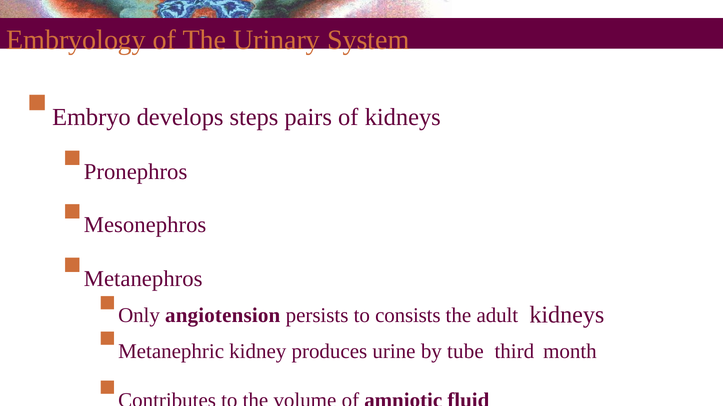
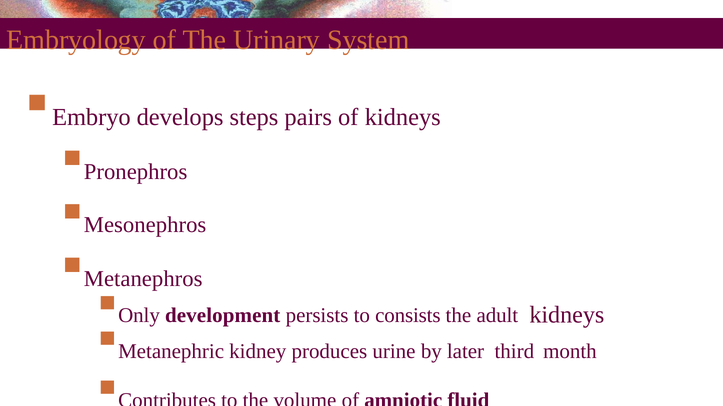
angiotension: angiotension -> development (223, 316)
tube: tube -> later (466, 352)
